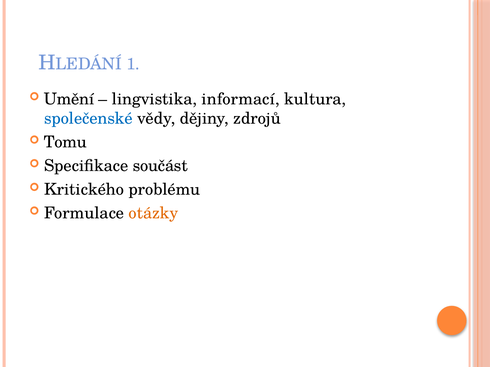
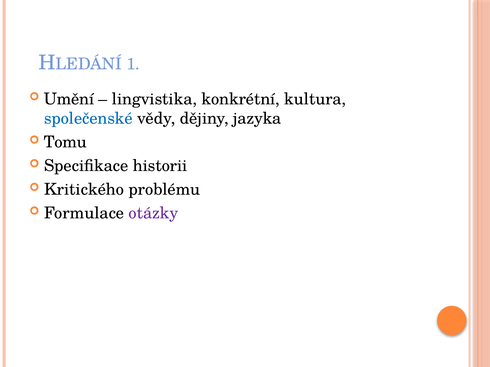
informací: informací -> konkrétní (241, 99)
zdrojů: zdrojů -> jazyka (257, 119)
součást: součást -> historii (160, 166)
otázky colour: orange -> purple (153, 213)
